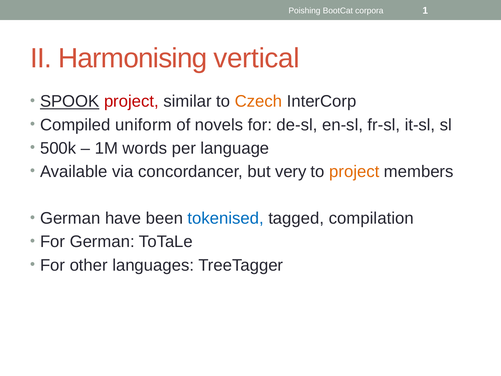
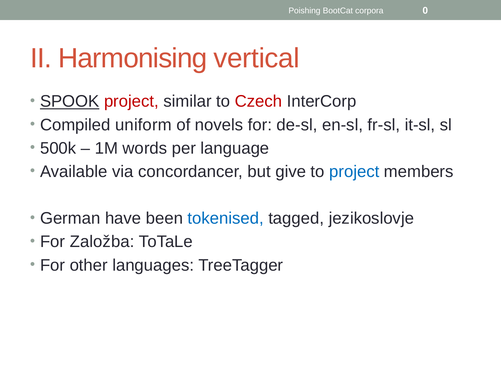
1: 1 -> 0 (425, 11)
Czech colour: orange -> red (259, 101)
very: very -> give (291, 171)
project colour: orange -> blue (354, 171)
compilation: compilation -> jezikoslovje (371, 218)
For German: German -> Založba (102, 242)
